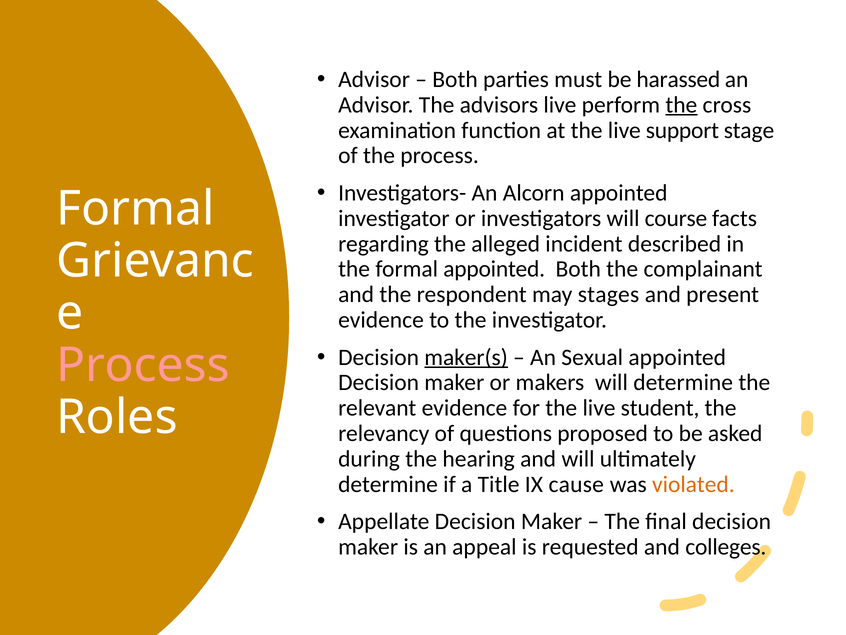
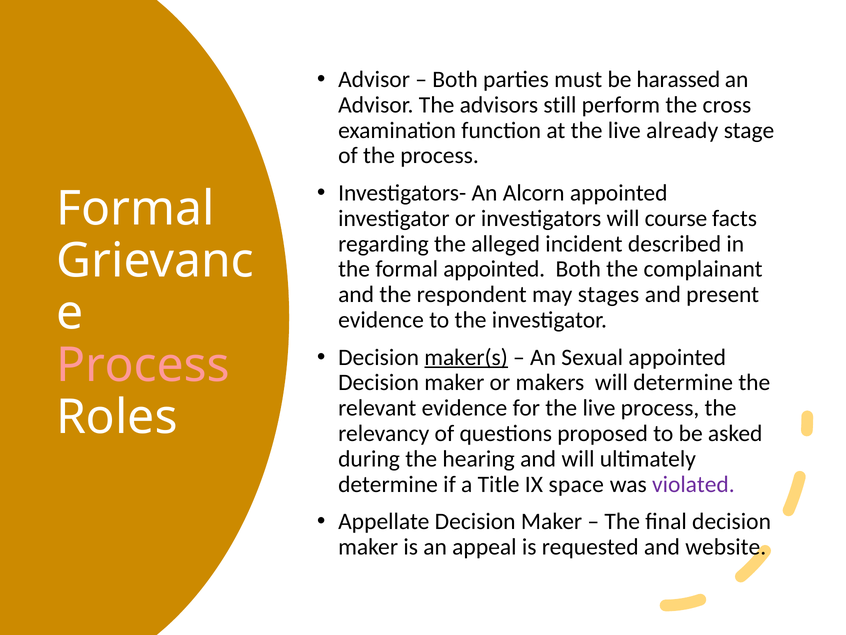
advisors live: live -> still (560, 105)
the underline: present -> none (681, 105)
support: support -> already (682, 130)
live student: student -> process (660, 408)
cause: cause -> space (576, 484)
violated colour: orange -> purple (693, 484)
colleges: colleges -> website (726, 547)
